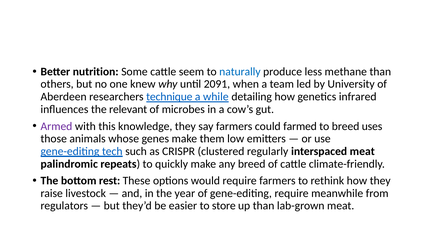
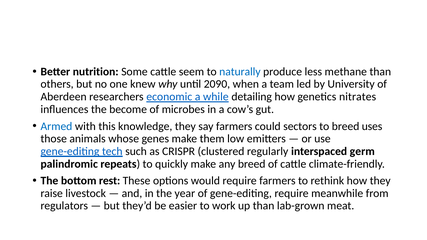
2091: 2091 -> 2090 (217, 84)
technique: technique -> economic (169, 97)
infrared: infrared -> nitrates (358, 97)
relevant: relevant -> become (128, 109)
Armed colour: purple -> blue (56, 126)
farmed: farmed -> sectors (300, 126)
interspaced meat: meat -> germ (362, 152)
store: store -> work (224, 206)
